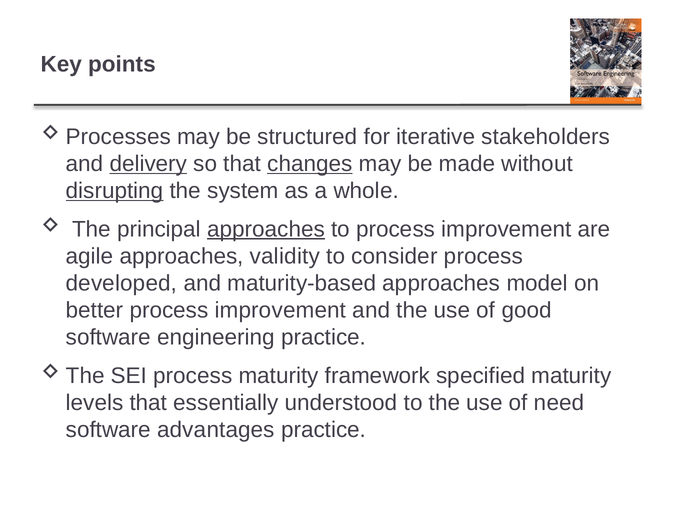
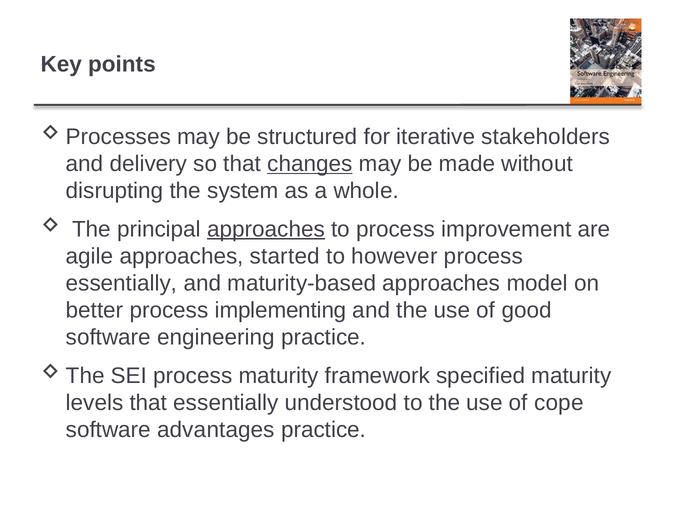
delivery underline: present -> none (148, 164)
disrupting underline: present -> none (115, 191)
validity: validity -> started (285, 256)
consider: consider -> however (394, 256)
developed: developed -> essentially (121, 283)
better process improvement: improvement -> implementing (281, 310)
need: need -> cope (559, 403)
